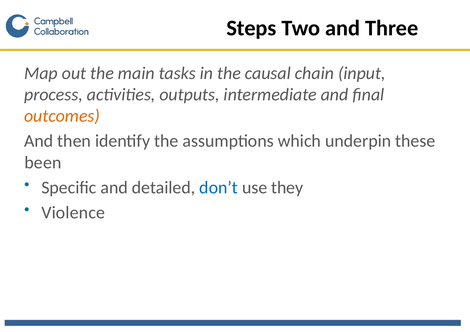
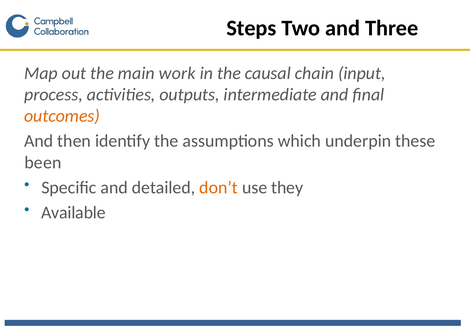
tasks: tasks -> work (177, 73)
don’t colour: blue -> orange (219, 188)
Violence: Violence -> Available (73, 213)
